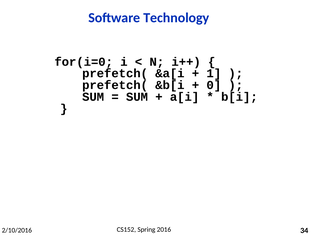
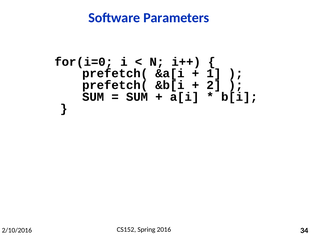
Technology: Technology -> Parameters (176, 18)
0: 0 -> 2 (214, 85)
